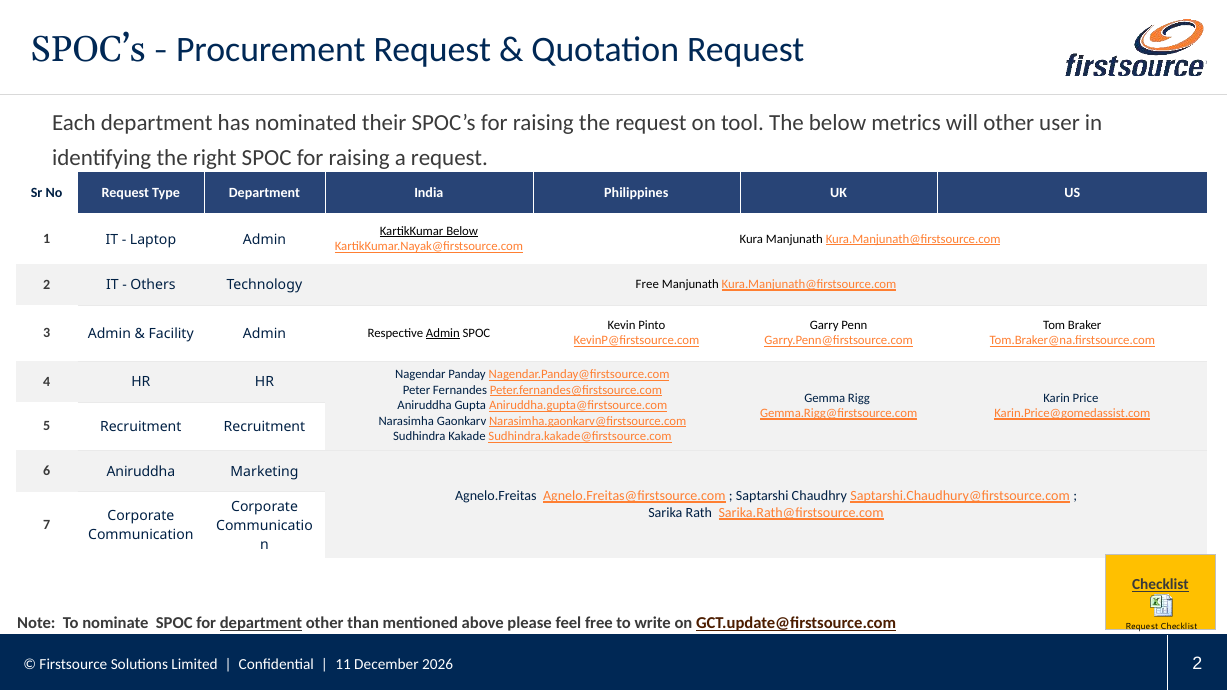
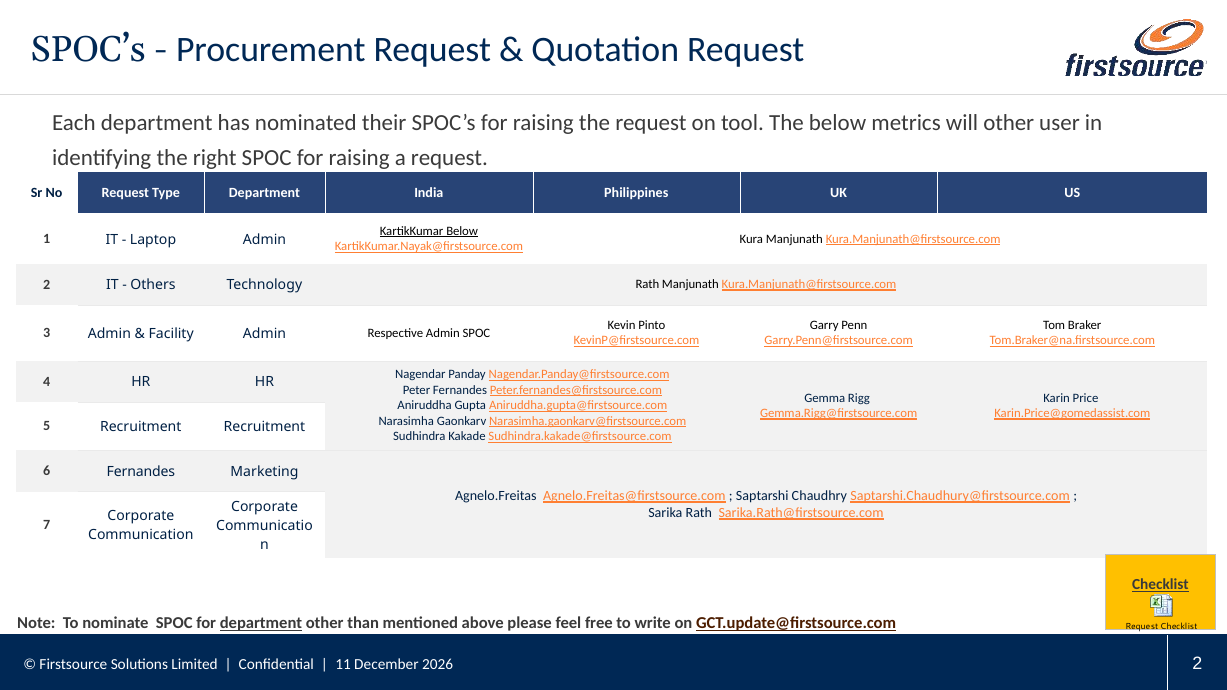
Technology Free: Free -> Rath (647, 284)
Admin underline: present -> none (443, 333)
6 Aniruddha: Aniruddha -> Fernandes (141, 472)
